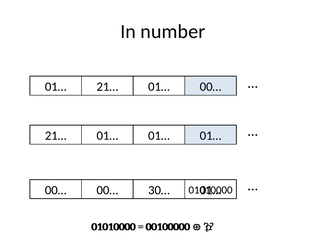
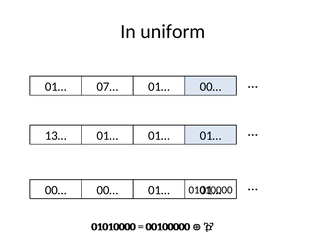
number: number -> uniform (173, 32)
01… 21…: 21… -> 07… (107, 86)
21…: 21… -> 13… (56, 135)
00… 00… 30…: 30… -> 01… (159, 190)
